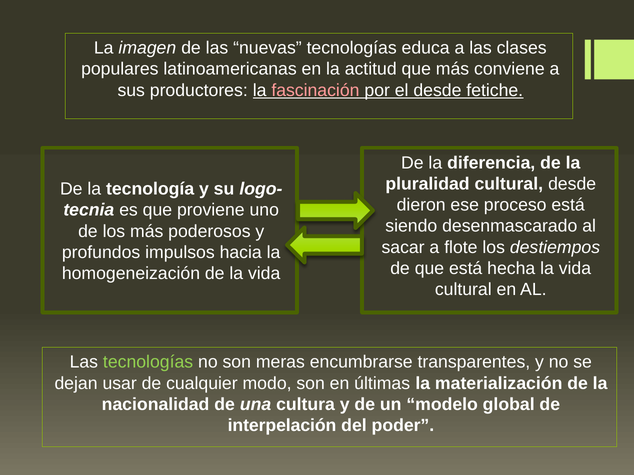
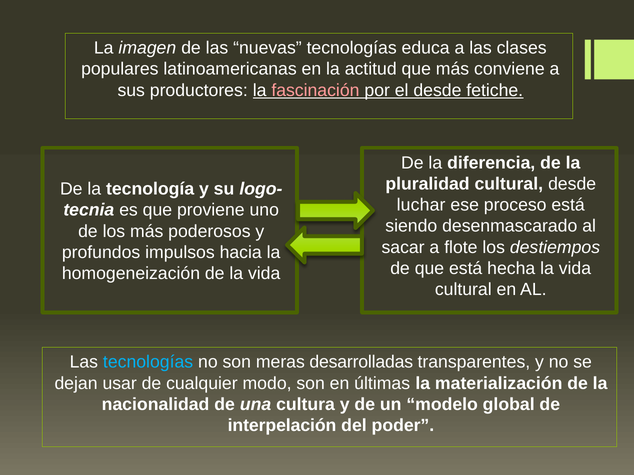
dieron: dieron -> luchar (421, 205)
tecnologías colour: light green -> light blue (148, 363)
encumbrarse: encumbrarse -> desarrolladas (361, 363)
